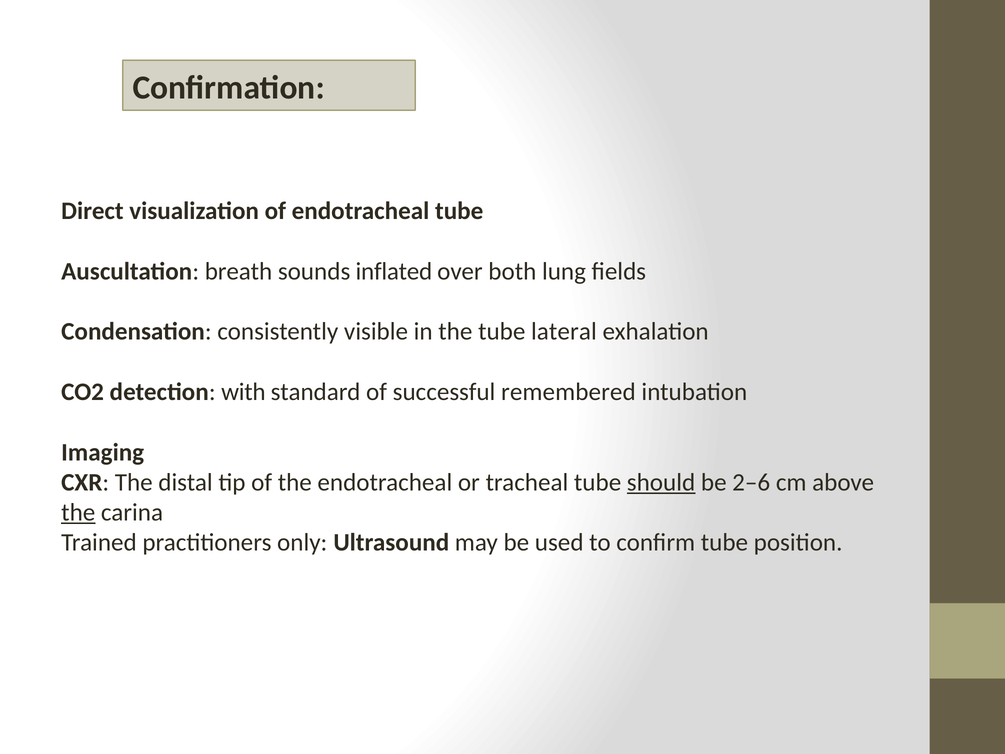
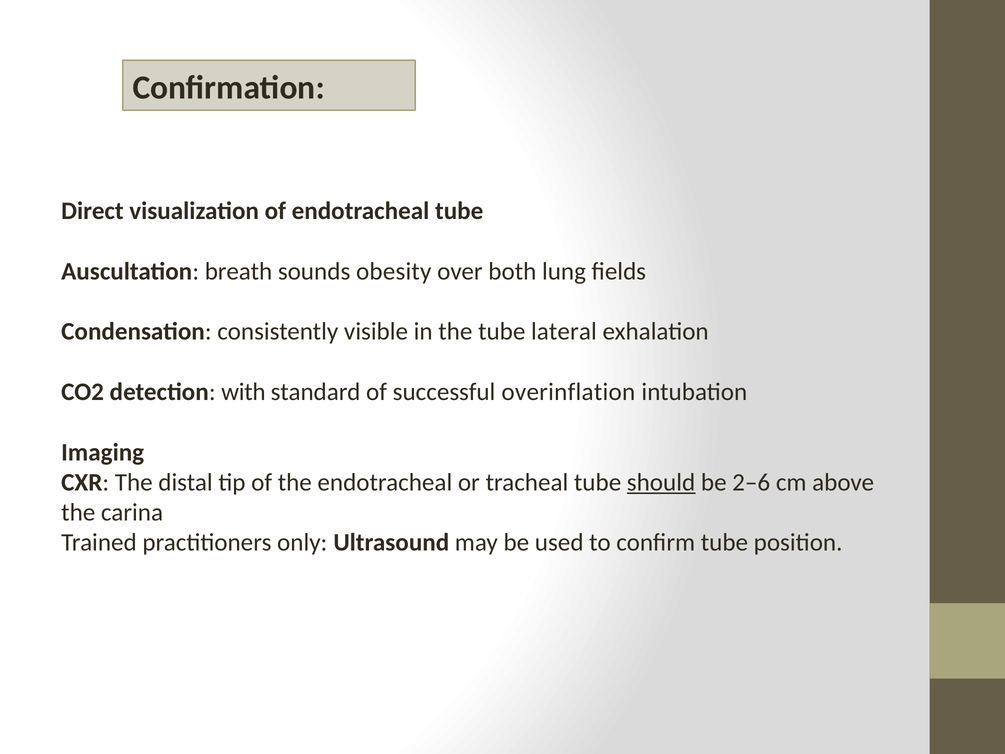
inflated: inflated -> obesity (394, 271)
remembered: remembered -> overinflation (568, 392)
the underline: present -> none (78, 512)
